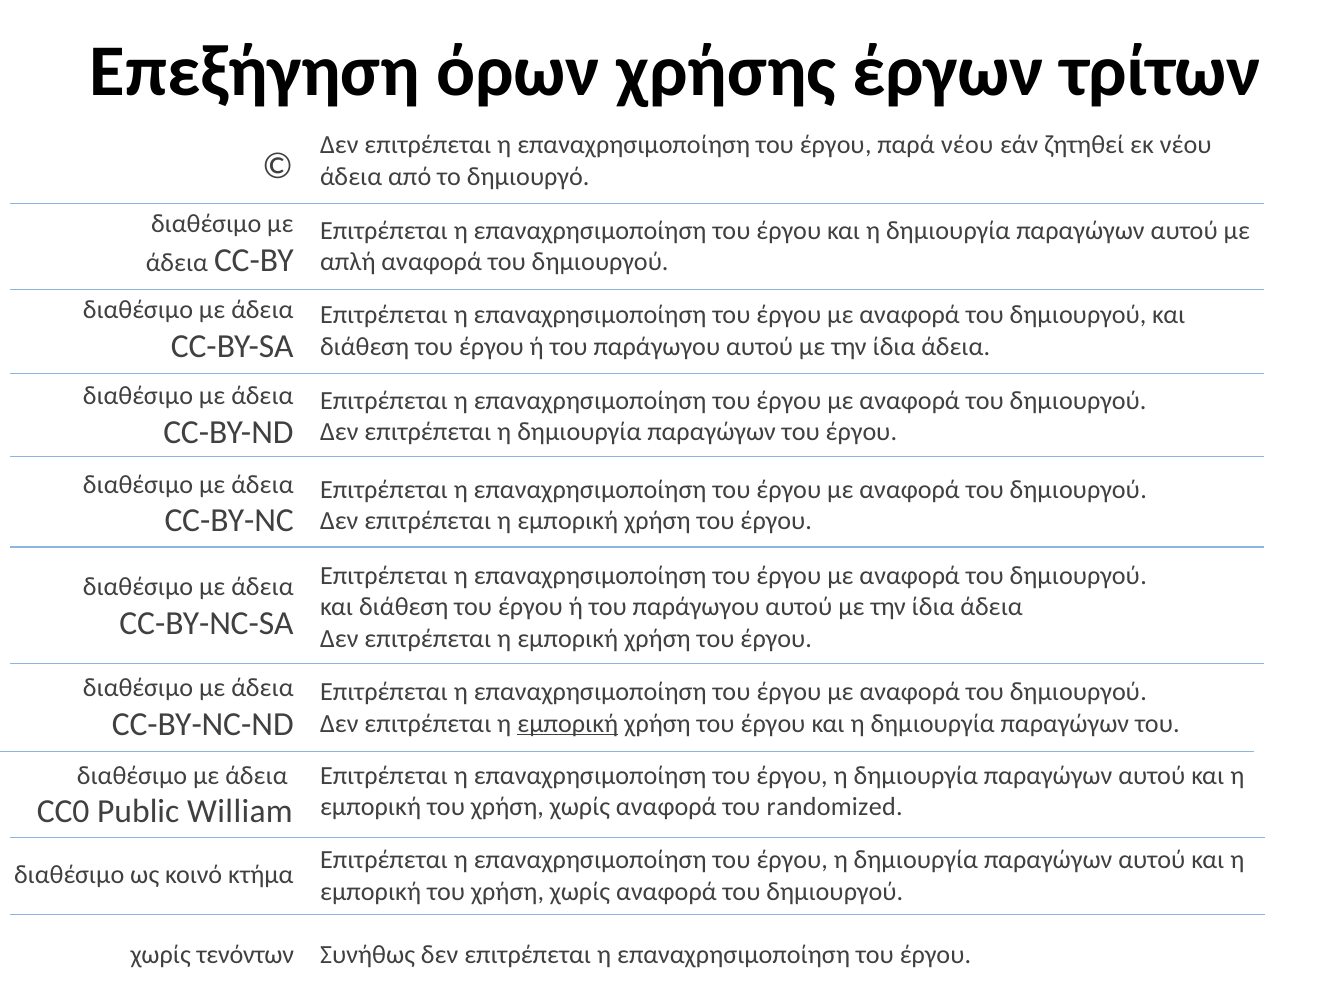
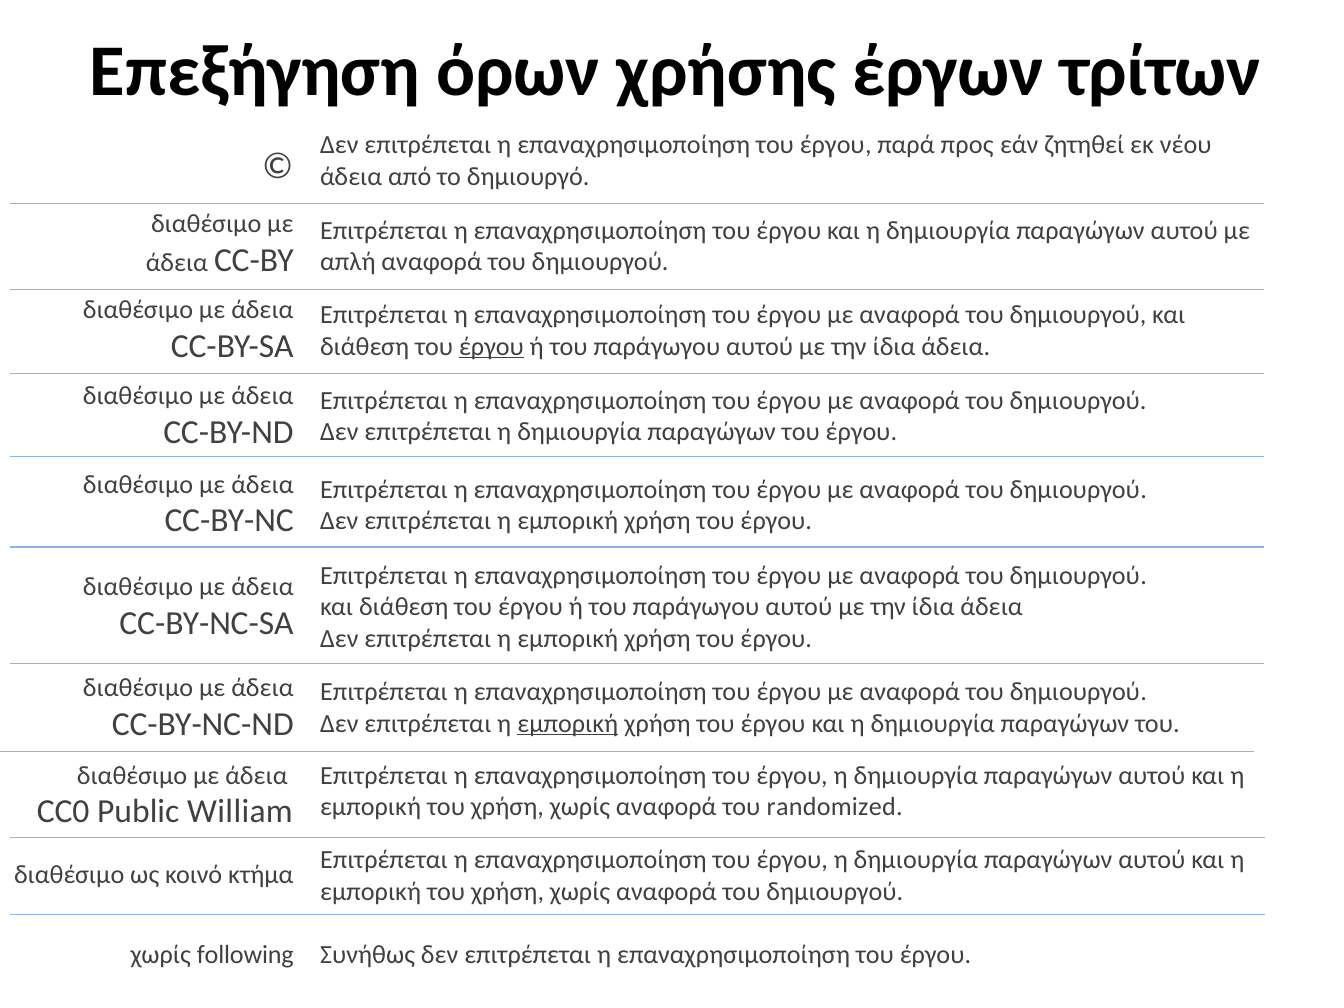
παρά νέου: νέου -> προς (967, 145)
έργου underline: none -> present (491, 346)
τενόντων: τενόντων -> following (245, 955)
